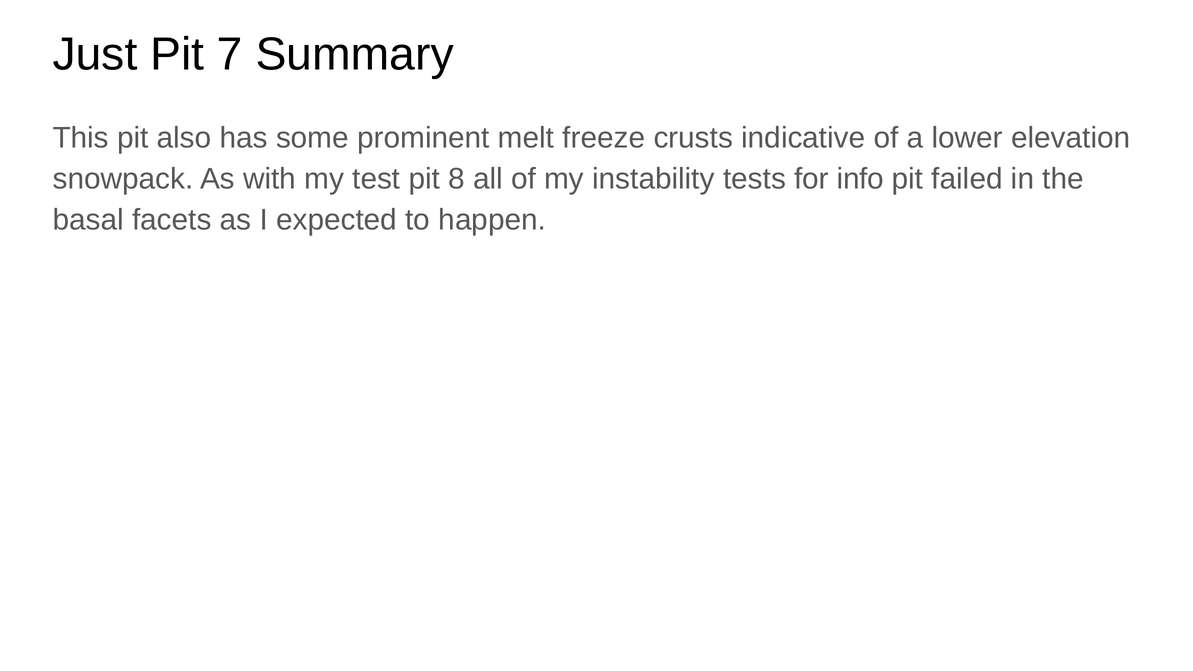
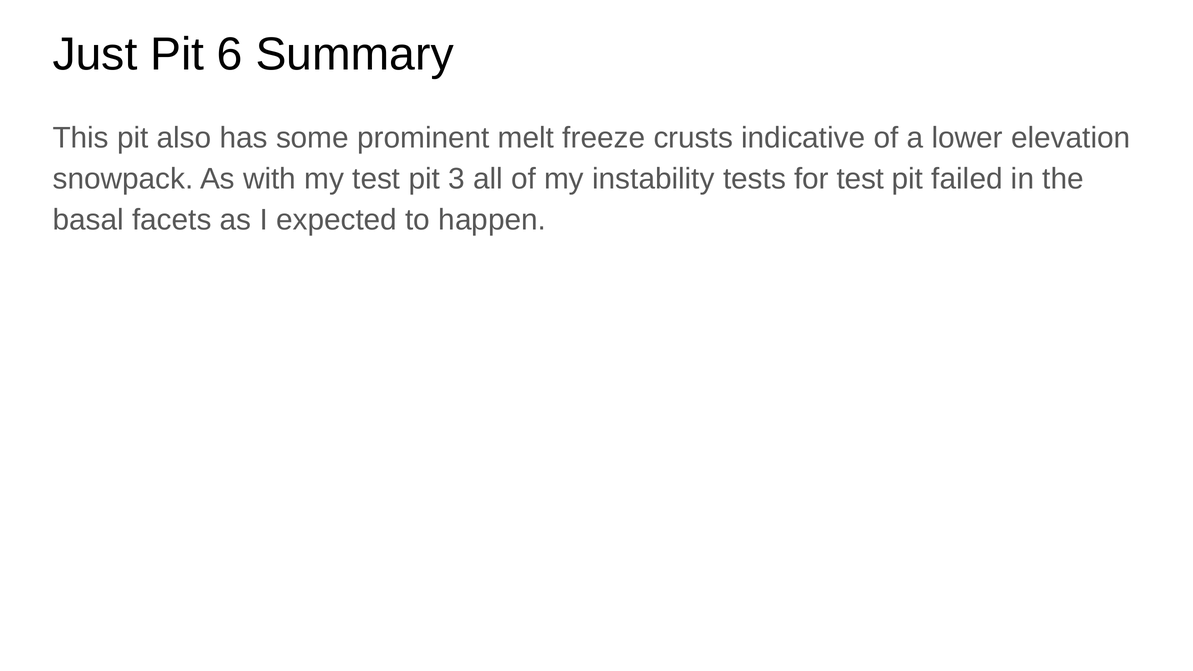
7: 7 -> 6 (230, 54)
8: 8 -> 3 (457, 179)
for info: info -> test (860, 179)
